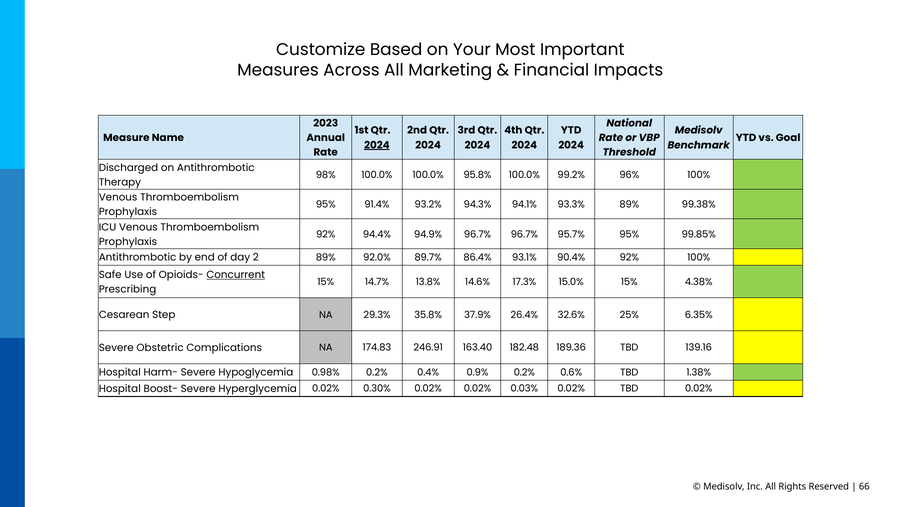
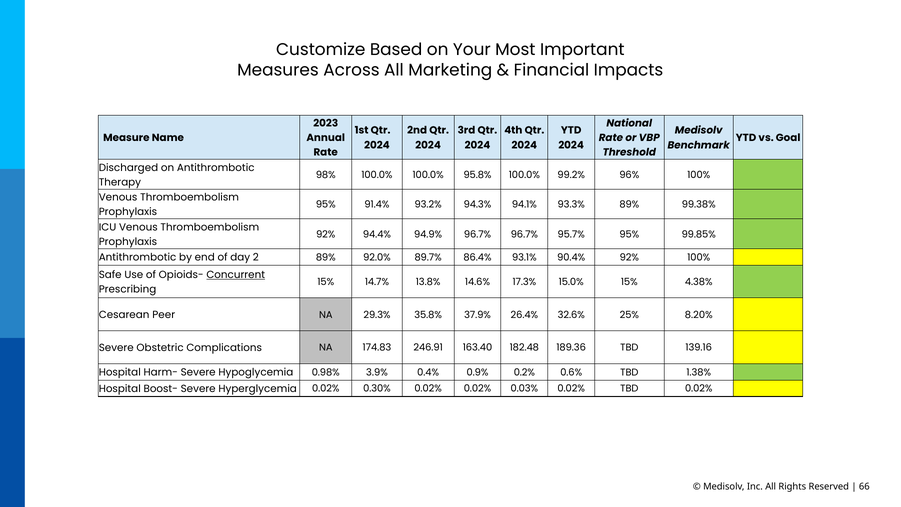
2024 underline: present -> none (377, 145)
Step: Step -> Peer (164, 315)
6.35%: 6.35% -> 8.20% (699, 315)
0.98% 0.2%: 0.2% -> 3.9% (377, 372)
